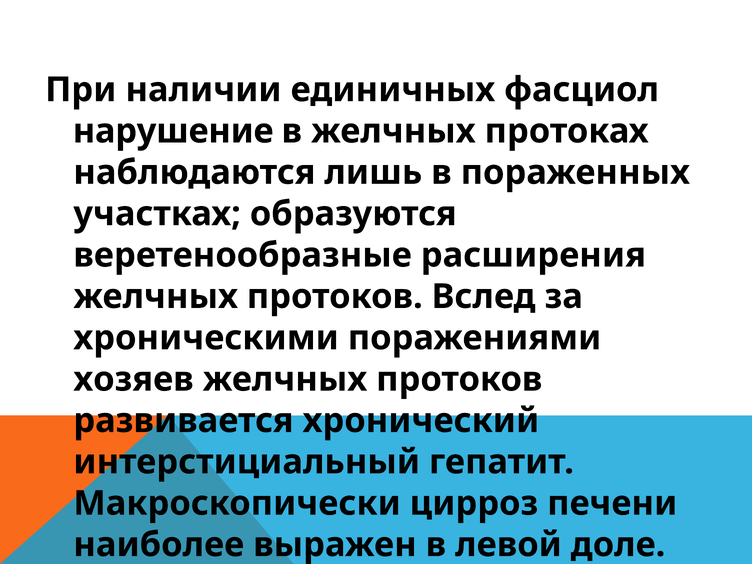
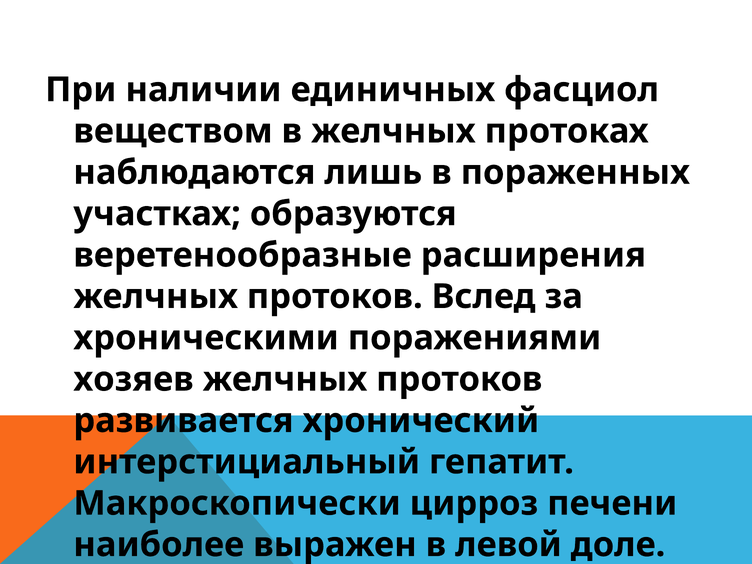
нарушение: нарушение -> веществом (173, 131)
